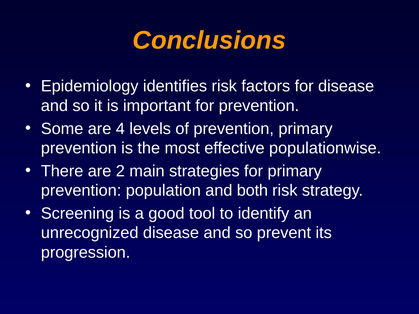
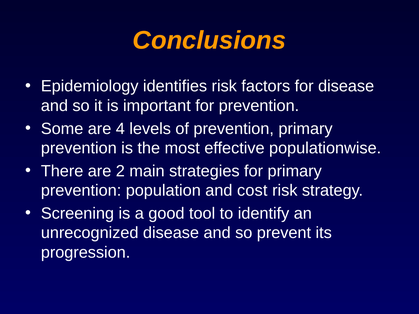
both: both -> cost (252, 191)
